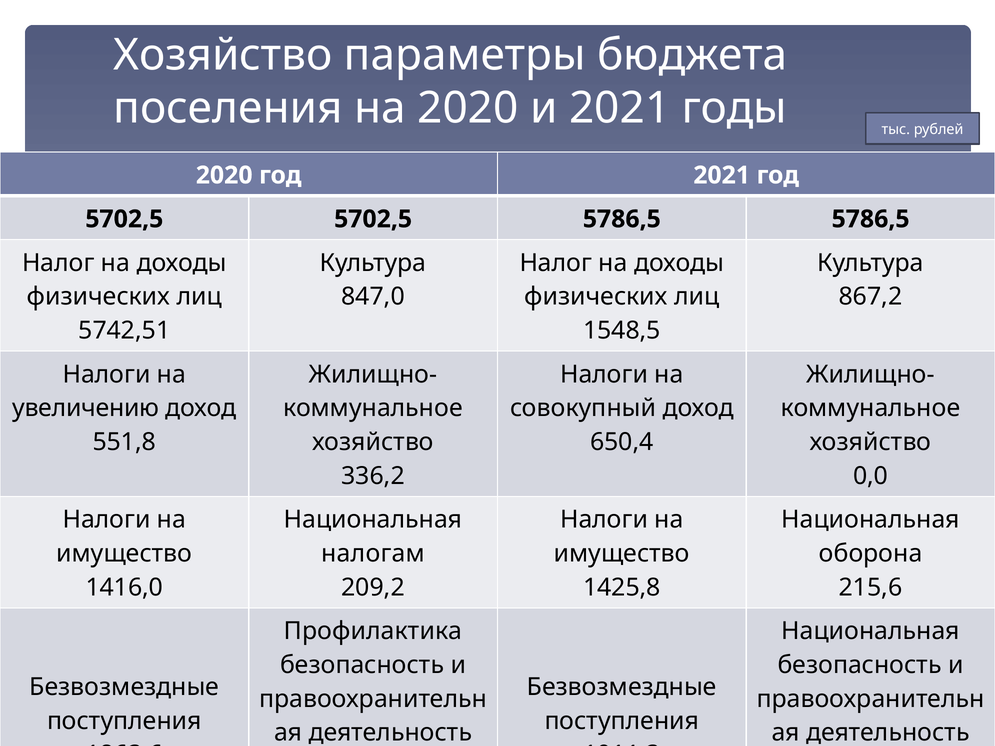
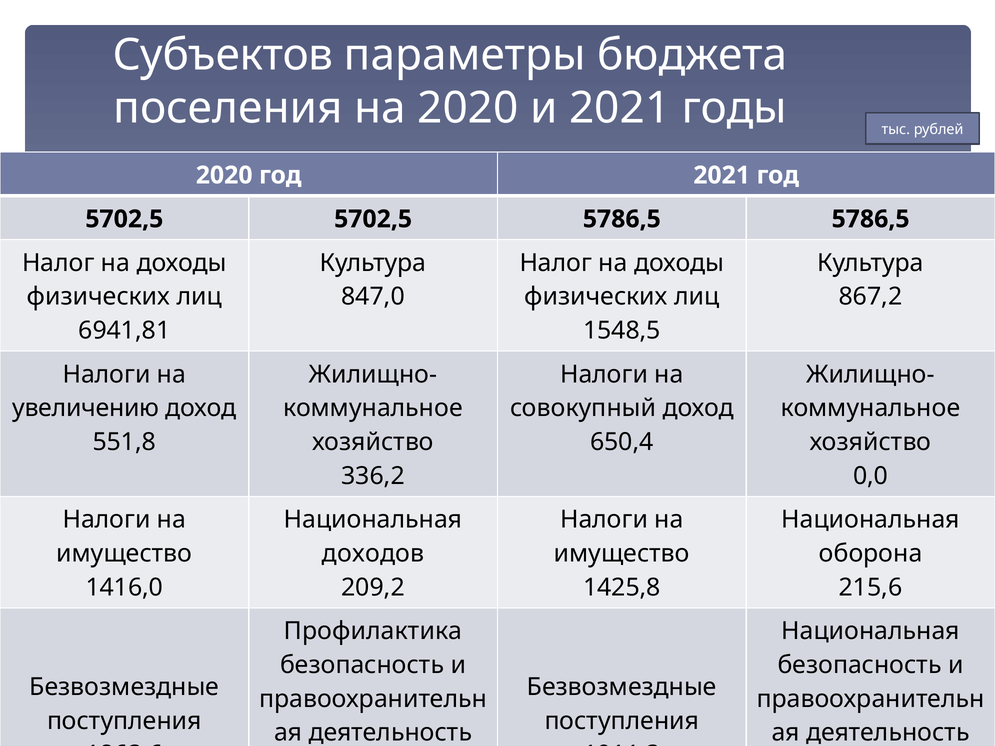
Хозяйство: Хозяйство -> Субъектов (223, 55)
5742,51: 5742,51 -> 6941,81 (124, 331)
налогам: налогам -> доходов (373, 554)
